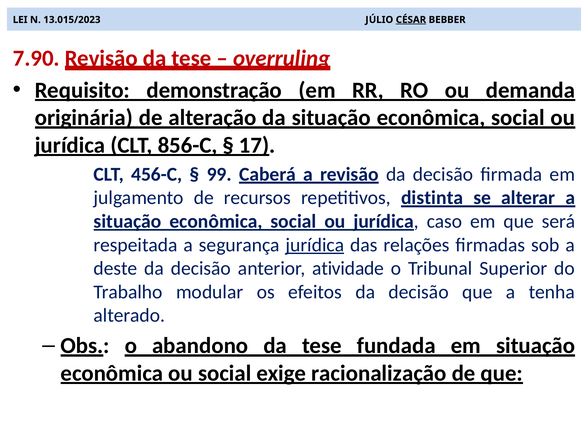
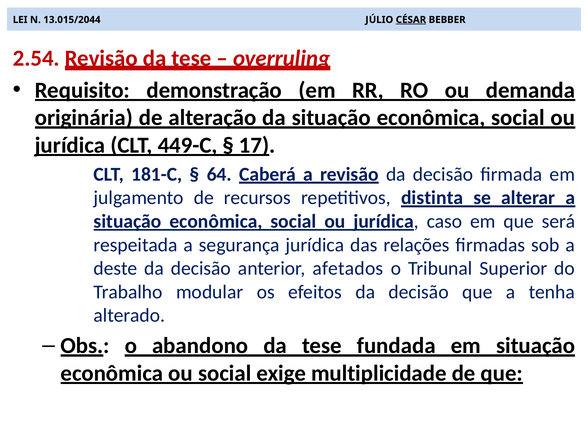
13.015/2023: 13.015/2023 -> 13.015/2044 (72, 20)
7.90: 7.90 -> 2.54 (36, 58)
856-C: 856-C -> 449-C (188, 145)
456-C: 456-C -> 181-C (157, 174)
99: 99 -> 64 (219, 174)
jurídica underline: present -> none (315, 245)
atividade: atividade -> afetados (348, 268)
racionalização: racionalização -> multiplicidade (379, 373)
